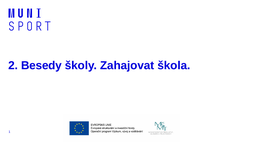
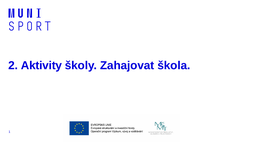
Besedy: Besedy -> Aktivity (41, 66)
